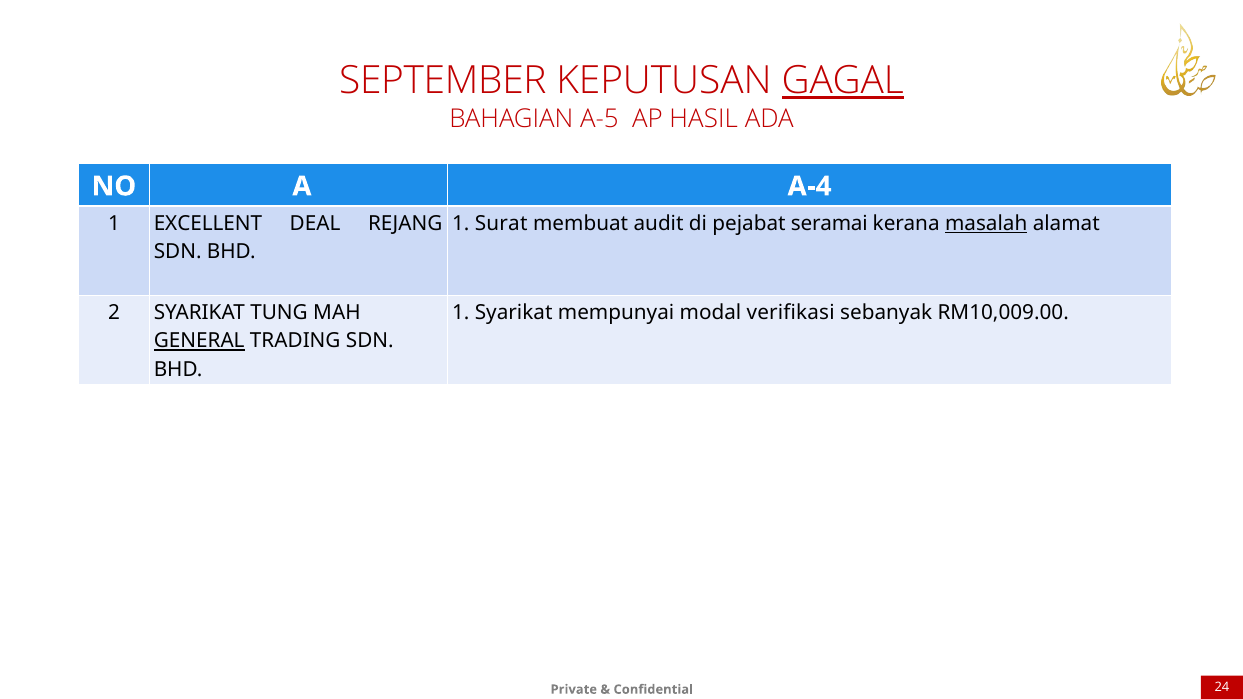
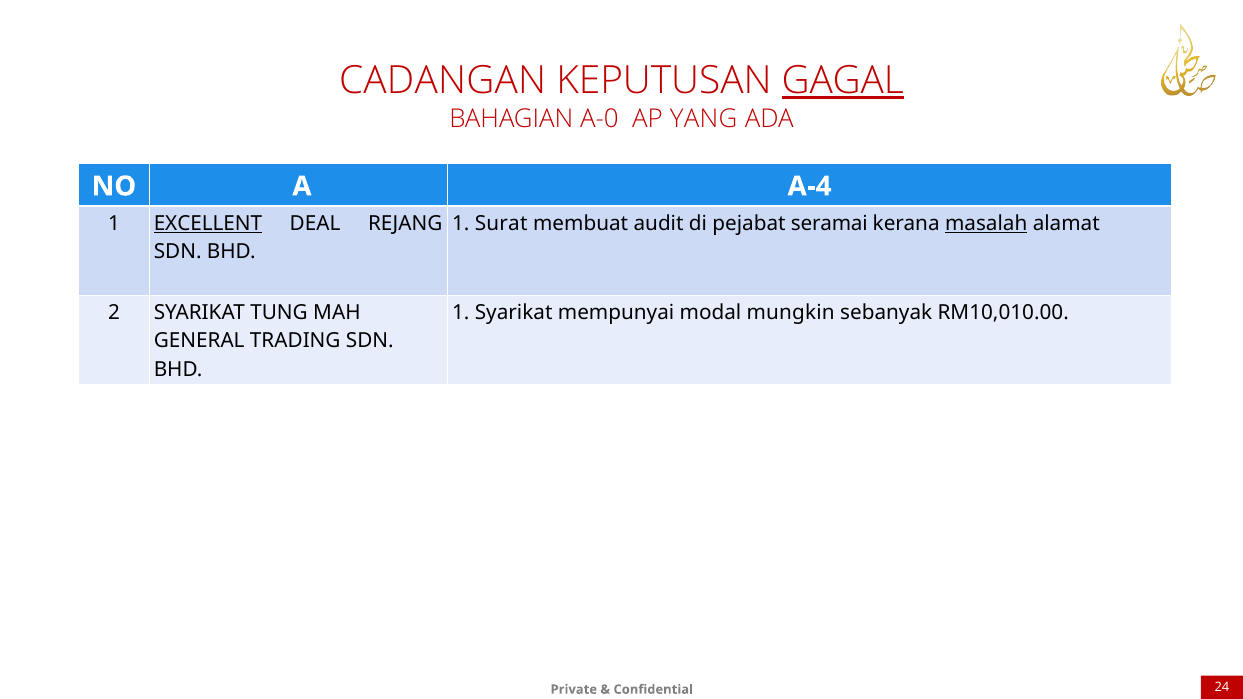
SEPTEMBER: SEPTEMBER -> CADANGAN (443, 81)
A-5: A-5 -> A-0 (599, 119)
HASIL: HASIL -> YANG (704, 119)
EXCELLENT underline: none -> present (208, 224)
verifikasi: verifikasi -> mungkin (791, 313)
RM10,009.00: RM10,009.00 -> RM10,010.00 (1003, 313)
GENERAL underline: present -> none (199, 341)
